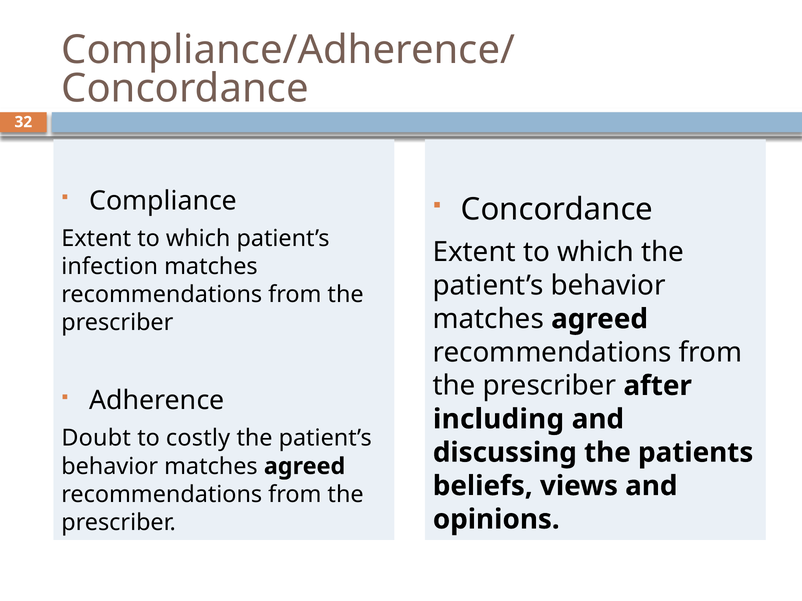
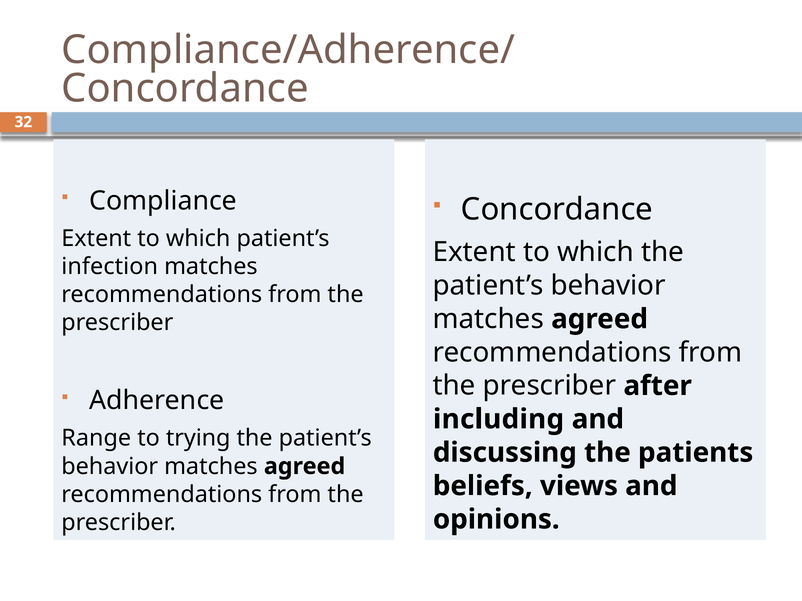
Doubt: Doubt -> Range (96, 439)
costly: costly -> trying (198, 439)
